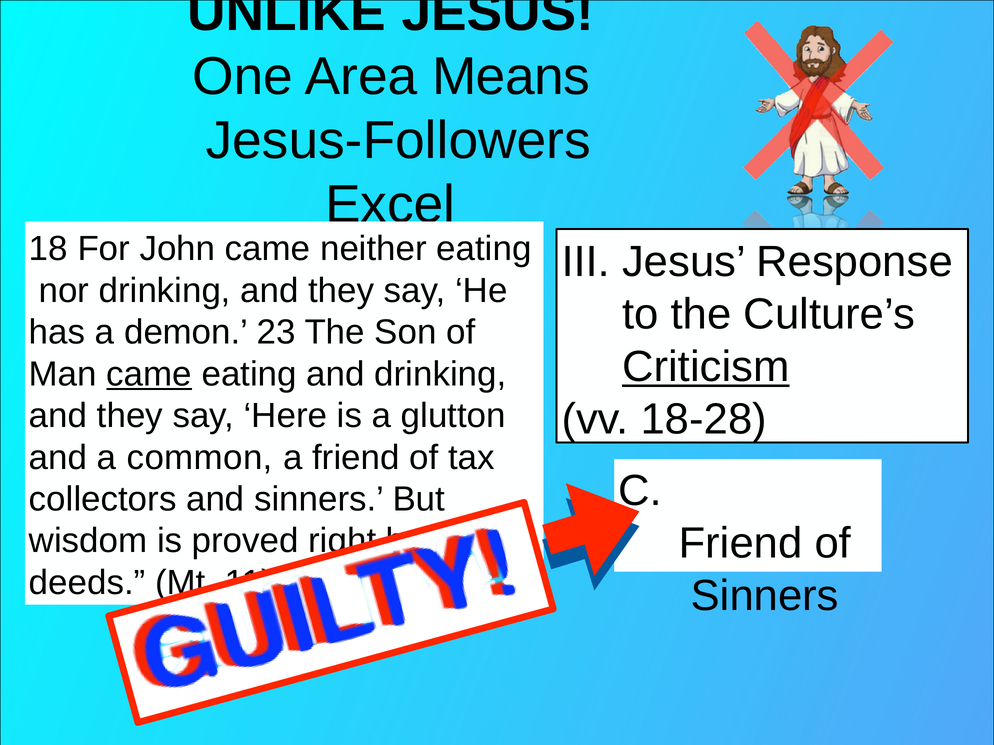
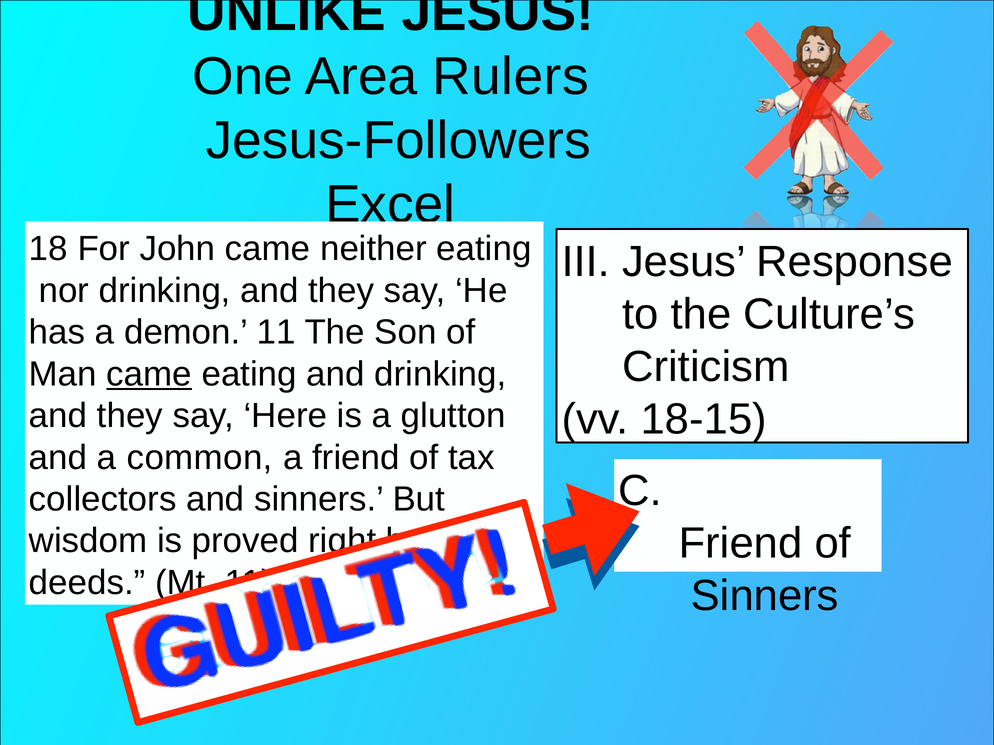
Means: Means -> Rulers (511, 77)
demon 23: 23 -> 11 (276, 333)
Criticism underline: present -> none (706, 367)
18-28: 18-28 -> 18-15 (704, 419)
